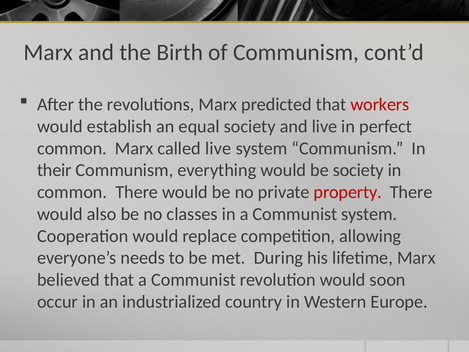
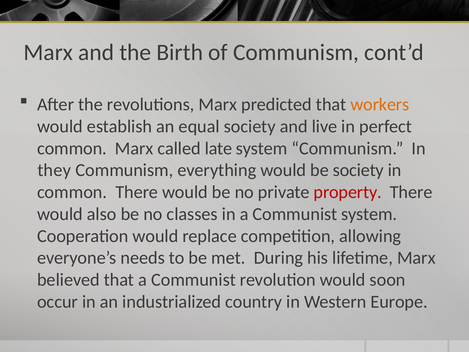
workers colour: red -> orange (380, 104)
called live: live -> late (218, 148)
their: their -> they (54, 170)
